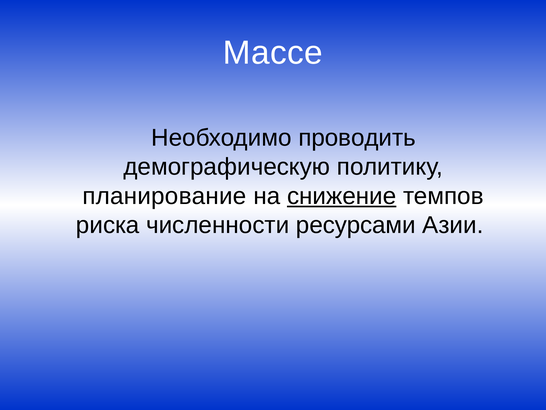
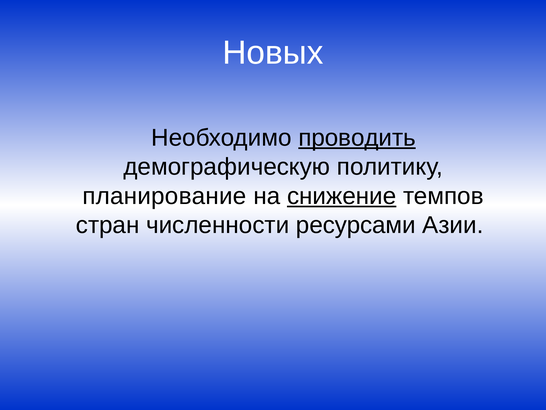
Массе: Массе -> Новых (273, 53)
проводить underline: none -> present (357, 138)
риска: риска -> стран (108, 225)
